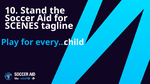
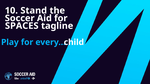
SCENES: SCENES -> SPACES (22, 26)
